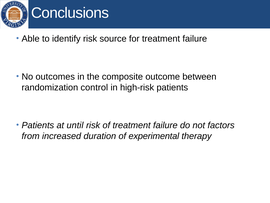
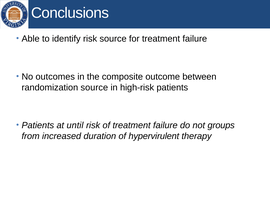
randomization control: control -> source (94, 87)
factors: factors -> groups (221, 125)
experimental: experimental -> hypervirulent (154, 136)
